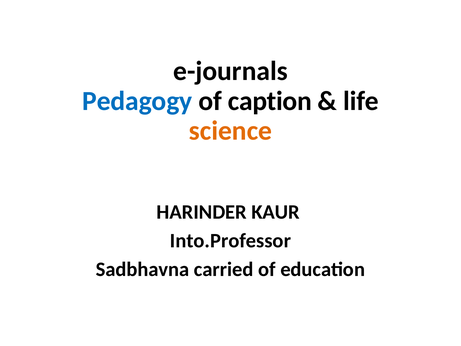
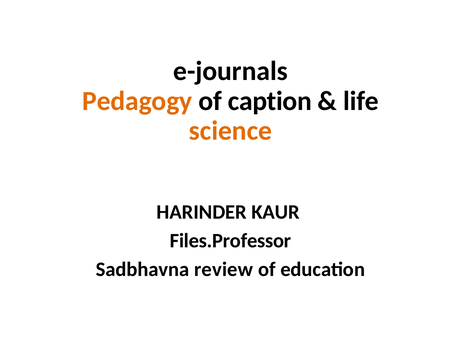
Pedagogy colour: blue -> orange (137, 101)
Into.Professor: Into.Professor -> Files.Professor (231, 241)
carried: carried -> review (224, 269)
